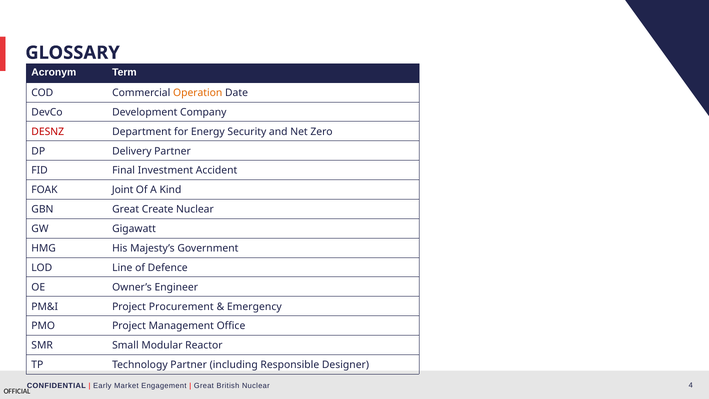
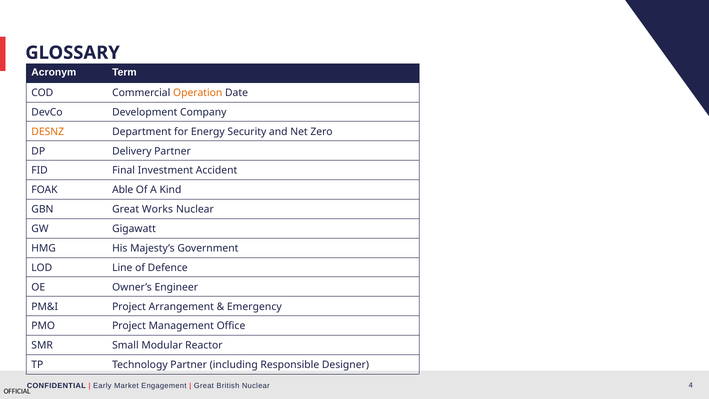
DESNZ colour: red -> orange (48, 132)
Joint: Joint -> Able (123, 190)
Create: Create -> Works (158, 209)
Procurement: Procurement -> Arrangement (181, 306)
